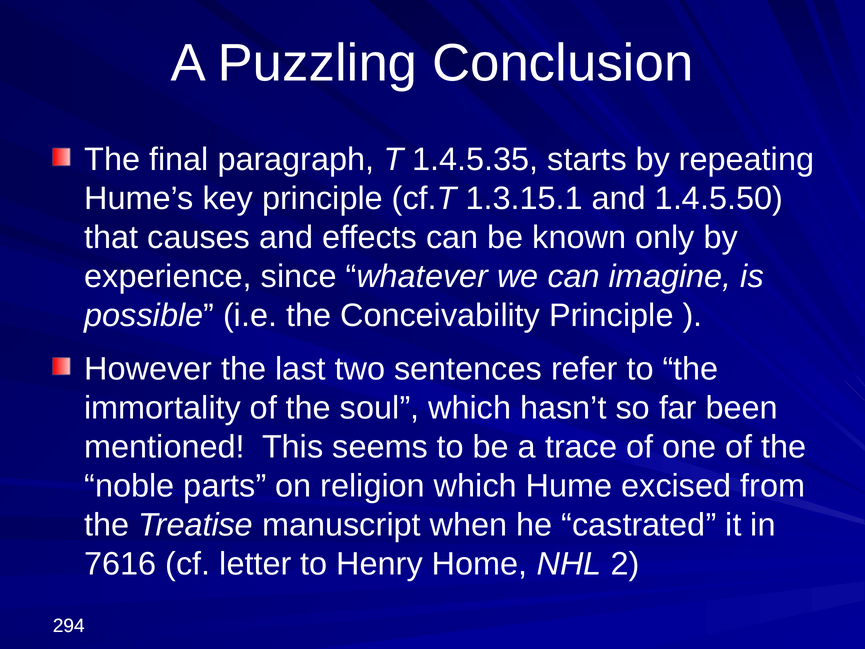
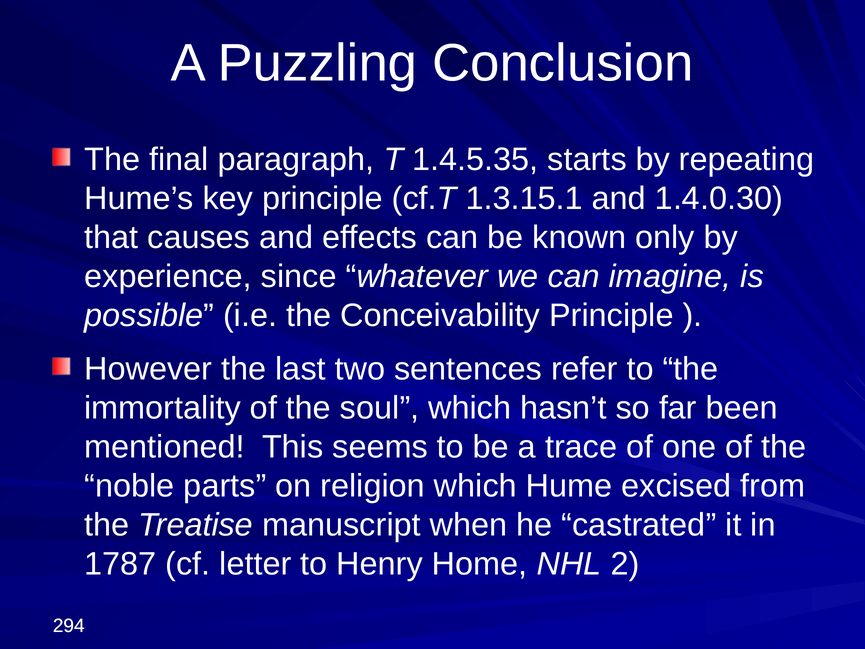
1.4.5.50: 1.4.5.50 -> 1.4.0.30 (719, 199)
7616: 7616 -> 1787 (120, 564)
